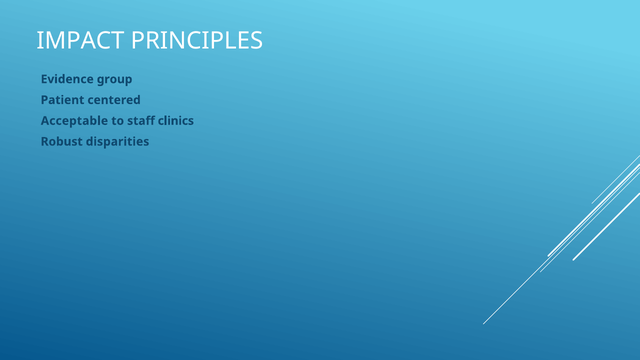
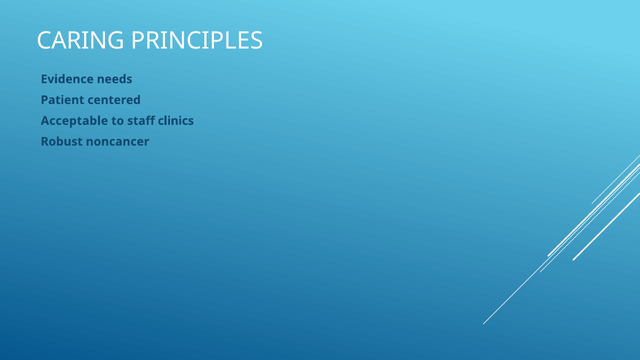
IMPACT: IMPACT -> CARING (80, 41)
group: group -> needs (115, 79)
disparities: disparities -> noncancer (118, 142)
